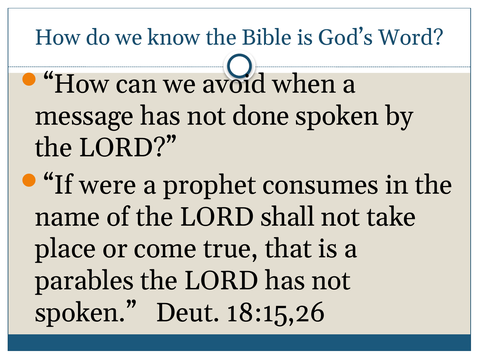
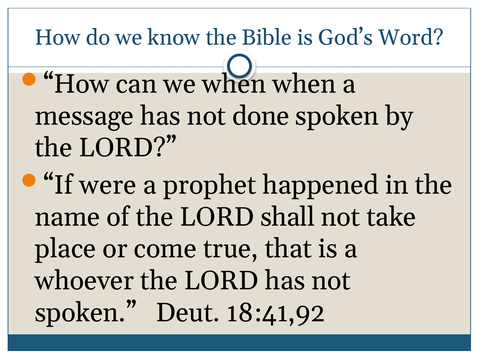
we avoid: avoid -> when (234, 84)
consumes: consumes -> happened (321, 185)
parables: parables -> whoever (84, 281)
18:15,26: 18:15,26 -> 18:41,92 (276, 313)
